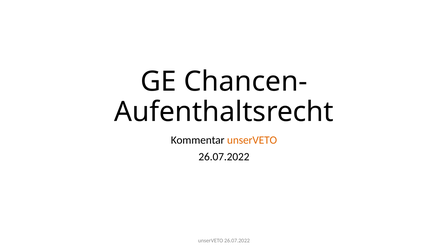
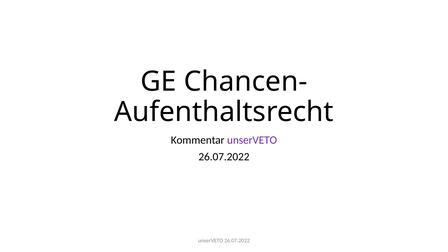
unserVETO colour: orange -> purple (252, 140)
